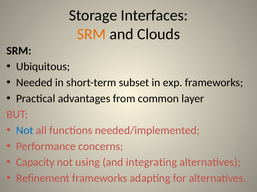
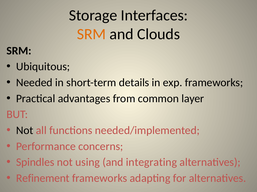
subset: subset -> details (134, 83)
Not colour: blue -> black (25, 131)
Capacity: Capacity -> Spindles (35, 163)
